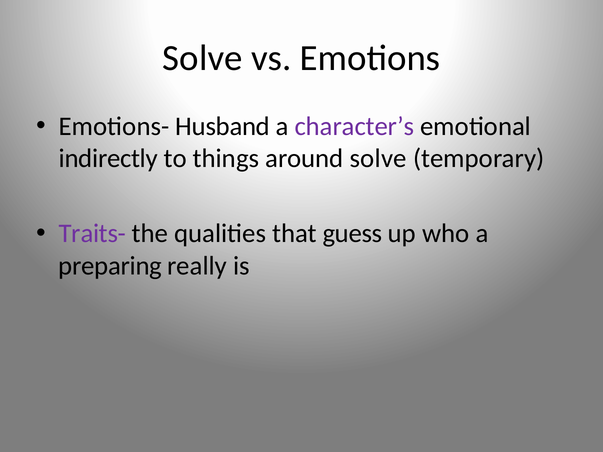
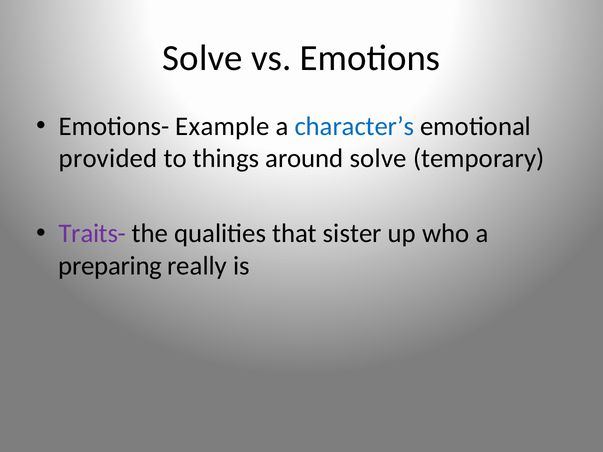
Husband: Husband -> Example (222, 126)
character’s colour: purple -> blue (354, 126)
indirectly: indirectly -> provided (108, 159)
guess: guess -> sister (352, 234)
